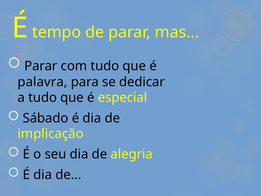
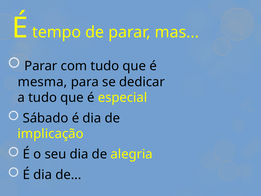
palavra: palavra -> mesma (42, 82)
